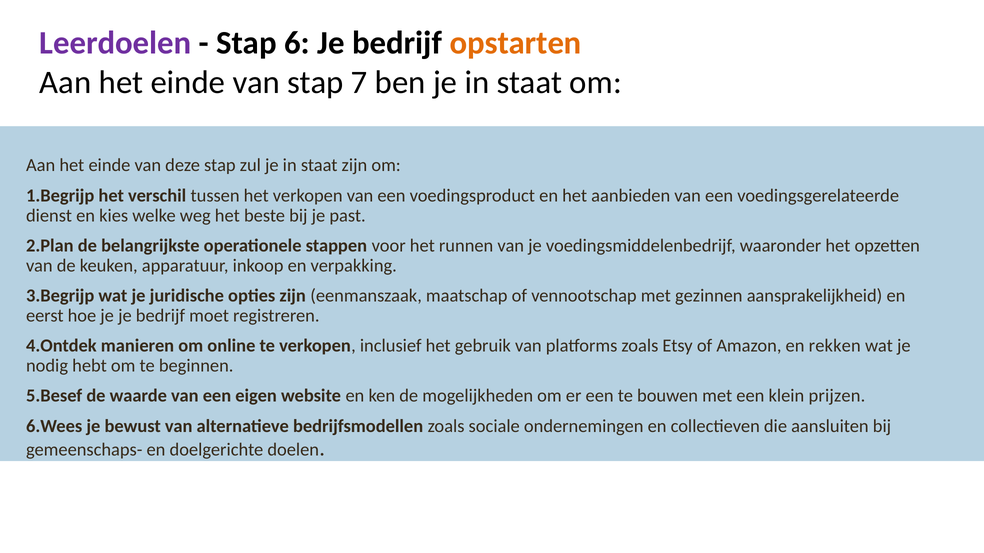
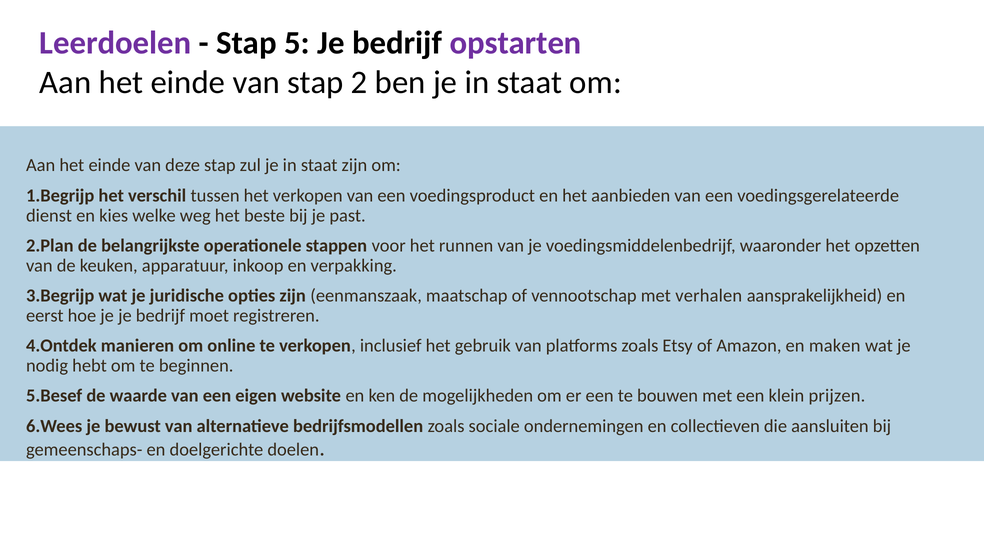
6: 6 -> 5 (297, 43)
opstarten colour: orange -> purple (516, 43)
7: 7 -> 2 (359, 82)
gezinnen: gezinnen -> verhalen (709, 296)
rekken: rekken -> maken (835, 346)
